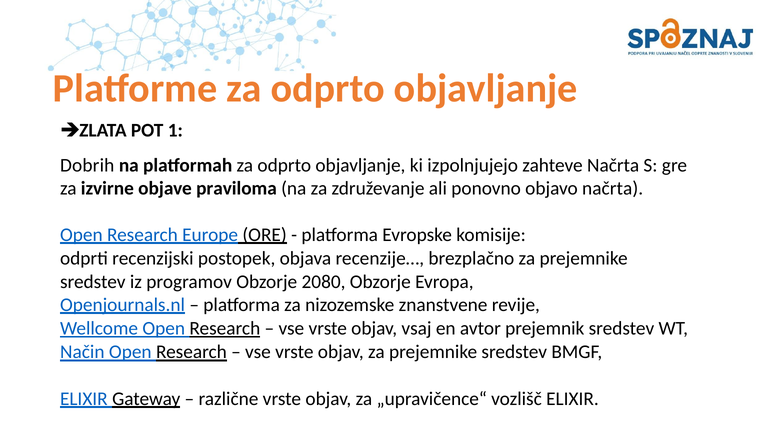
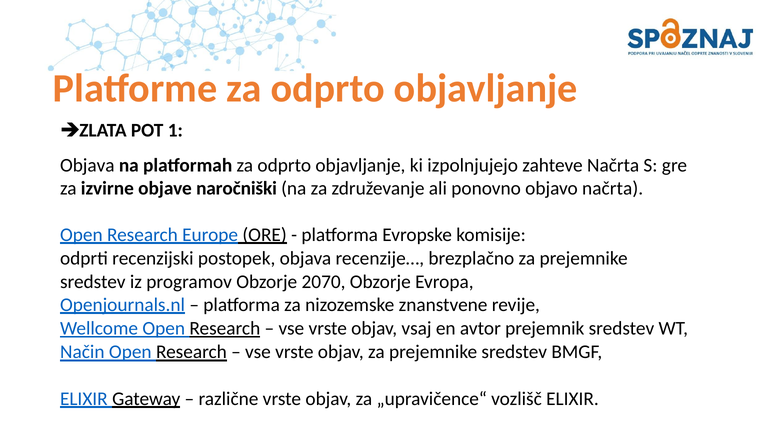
Dobrih: Dobrih -> Objava (87, 165)
praviloma: praviloma -> naročniški (237, 188)
2080: 2080 -> 2070 (324, 281)
